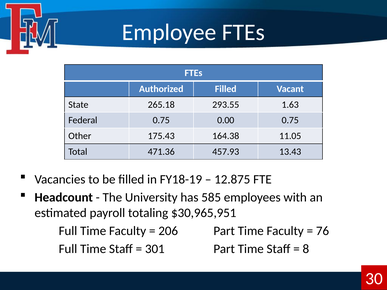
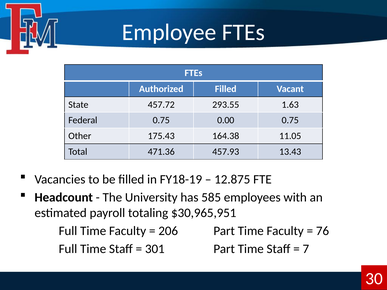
265.18: 265.18 -> 457.72 (161, 105)
8: 8 -> 7 (306, 249)
